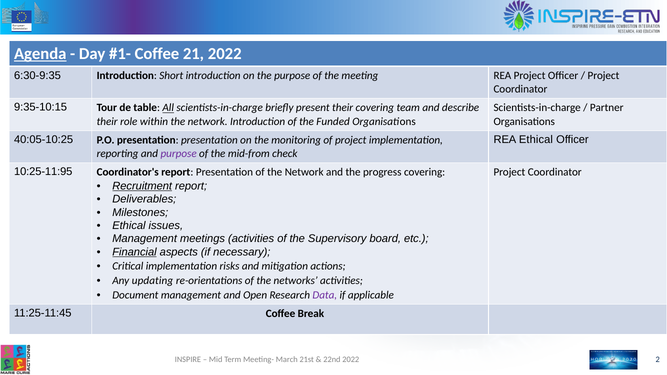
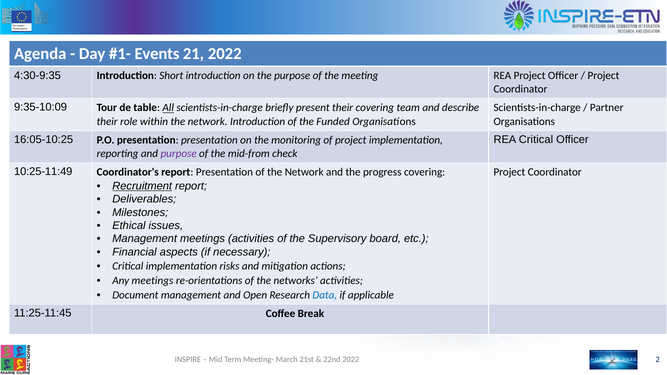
Agenda underline: present -> none (40, 54)
Coffee: Coffee -> Events (157, 54)
6:30-9:35: 6:30-9:35 -> 4:30-9:35 (37, 76)
9:35-10:15: 9:35-10:15 -> 9:35-10:09 (41, 107)
40:05-10:25: 40:05-10:25 -> 16:05-10:25 (44, 139)
REA Ethical: Ethical -> Critical (536, 139)
10:25-11:95: 10:25-11:95 -> 10:25-11:49 (43, 172)
Financial underline: present -> none (134, 252)
Any updating: updating -> meetings (153, 281)
Data colour: purple -> blue (325, 295)
